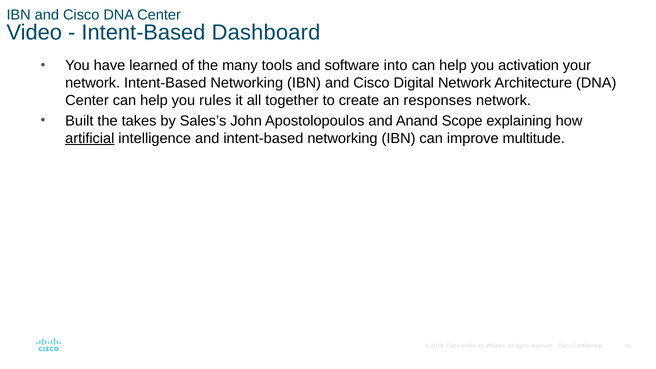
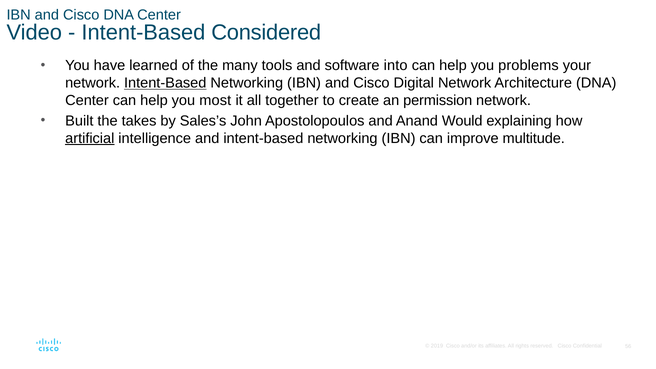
Dashboard: Dashboard -> Considered (266, 32)
activation: activation -> problems (528, 66)
Intent-Based underline: none -> present (165, 83)
rules: rules -> most (215, 101)
responses: responses -> permission (438, 101)
Scope: Scope -> Would (462, 121)
